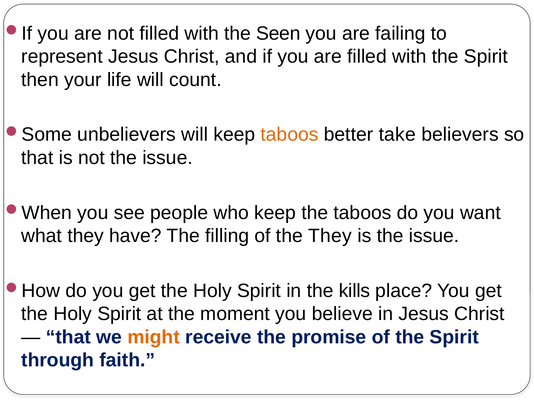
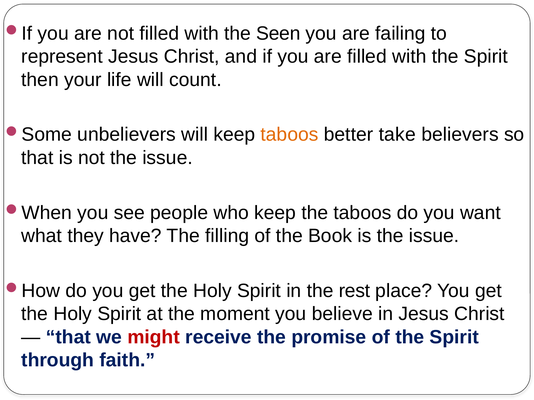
the They: They -> Book (330, 236)
kills: kills -> rest (354, 291)
might colour: orange -> red (154, 338)
